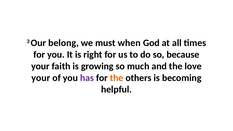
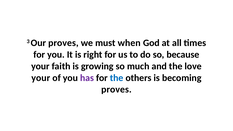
Our belong: belong -> proves (63, 43)
the colour: orange -> blue (117, 78)
helpful: helpful -> proves (116, 90)
